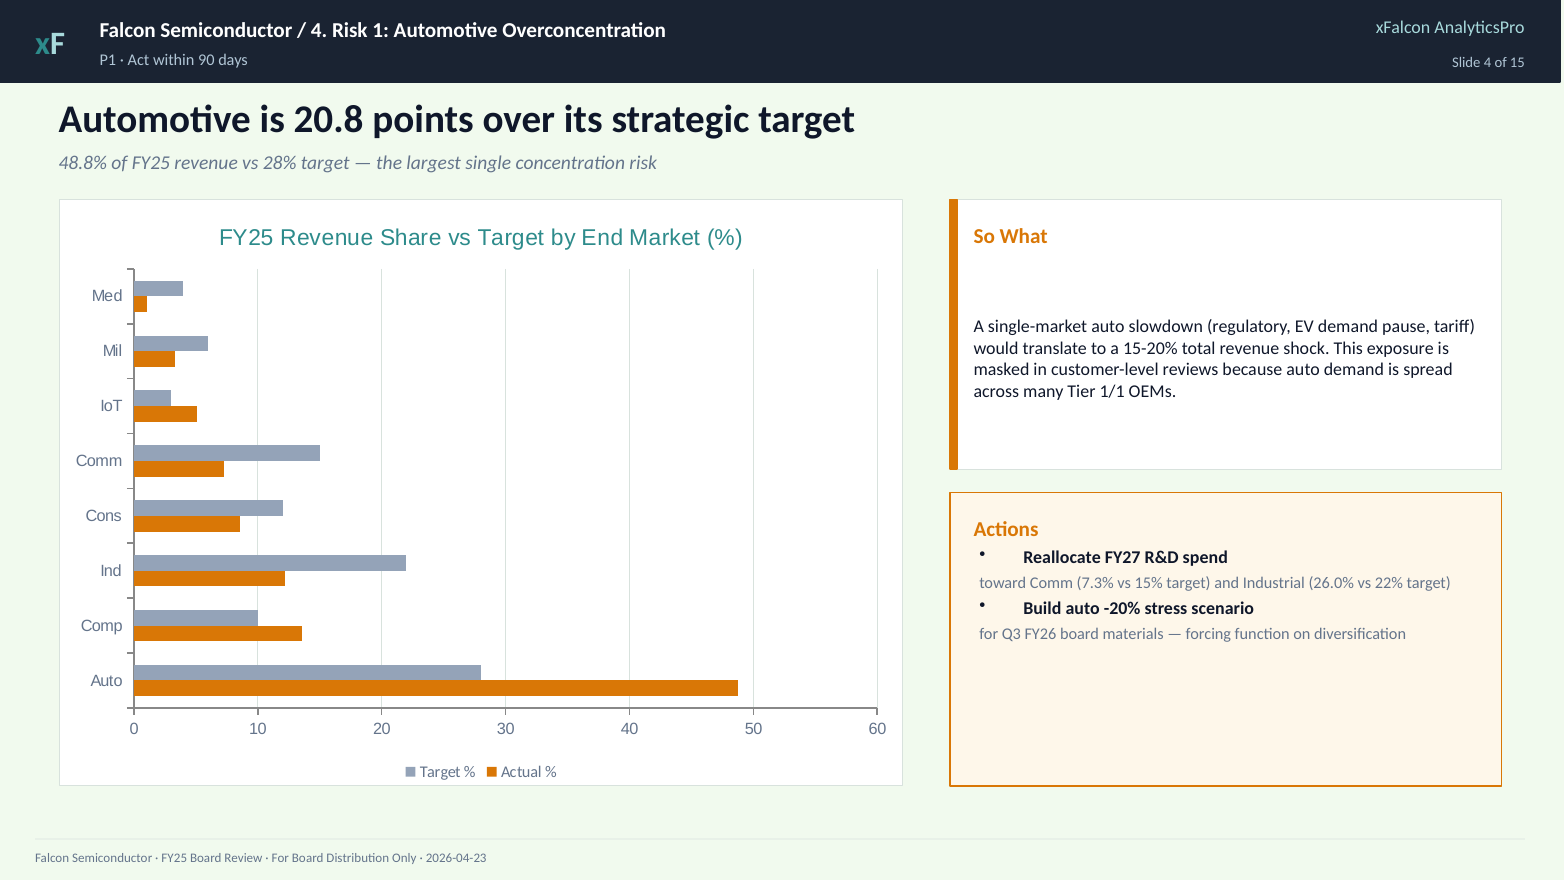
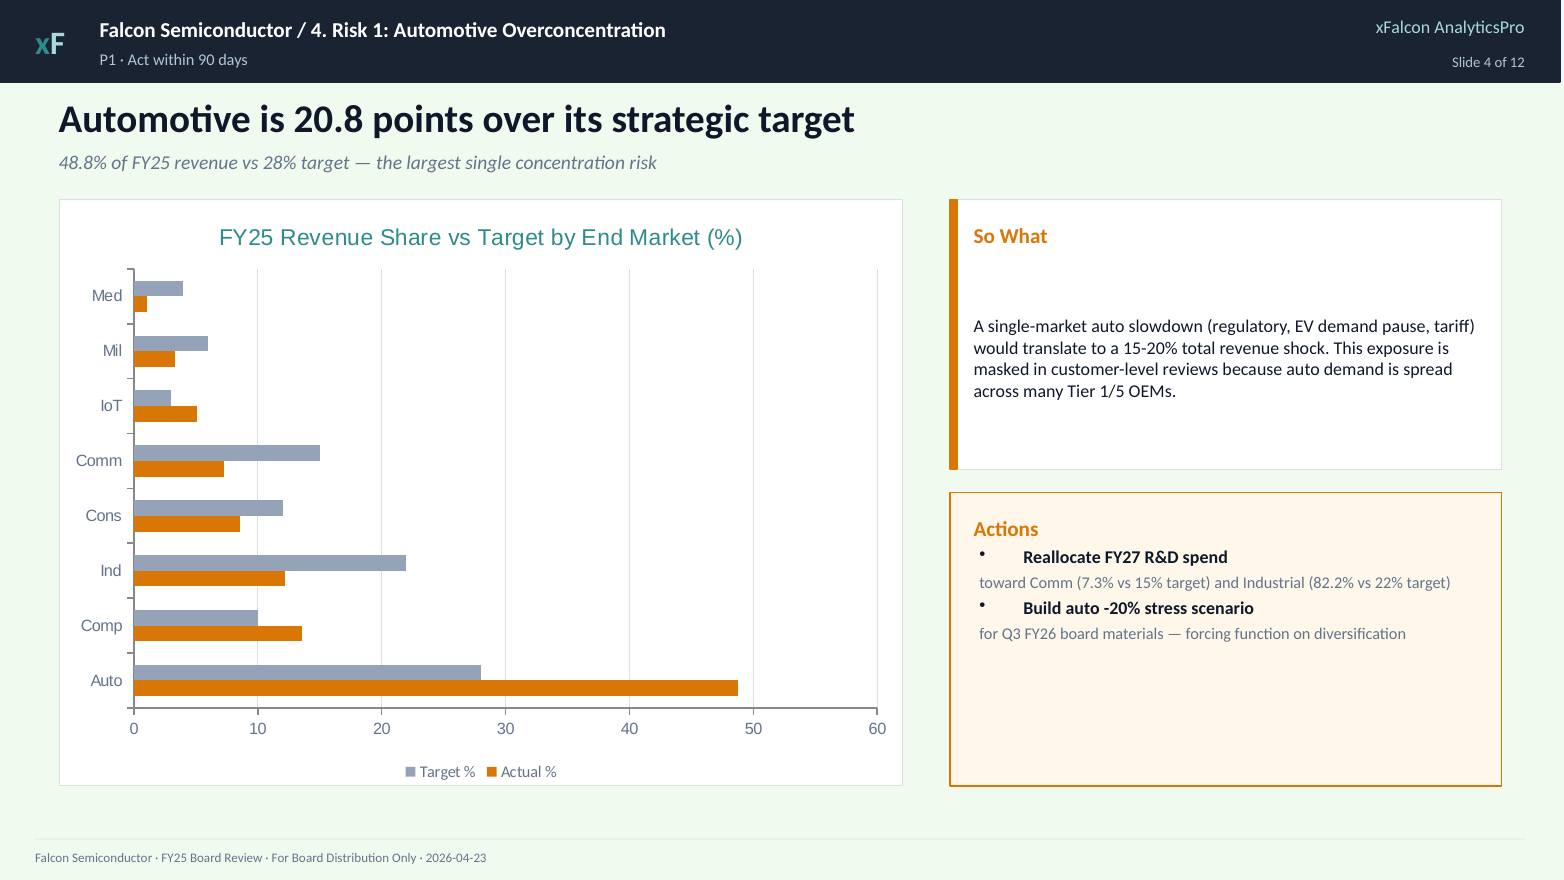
15: 15 -> 12 (1517, 63)
1/1: 1/1 -> 1/5 (1112, 391)
26.0%: 26.0% -> 82.2% (1331, 583)
